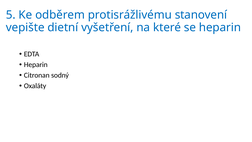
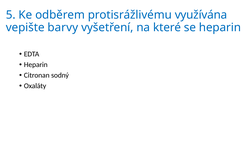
stanovení: stanovení -> využívána (201, 15)
dietní: dietní -> barvy (63, 27)
